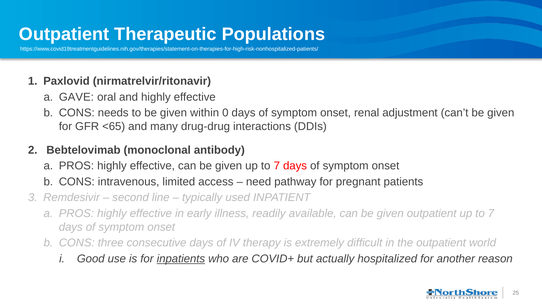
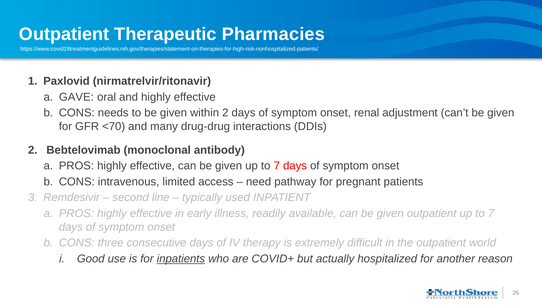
Populations: Populations -> Pharmacies (273, 34)
within 0: 0 -> 2 (225, 113)
<65: <65 -> <70 (114, 126)
